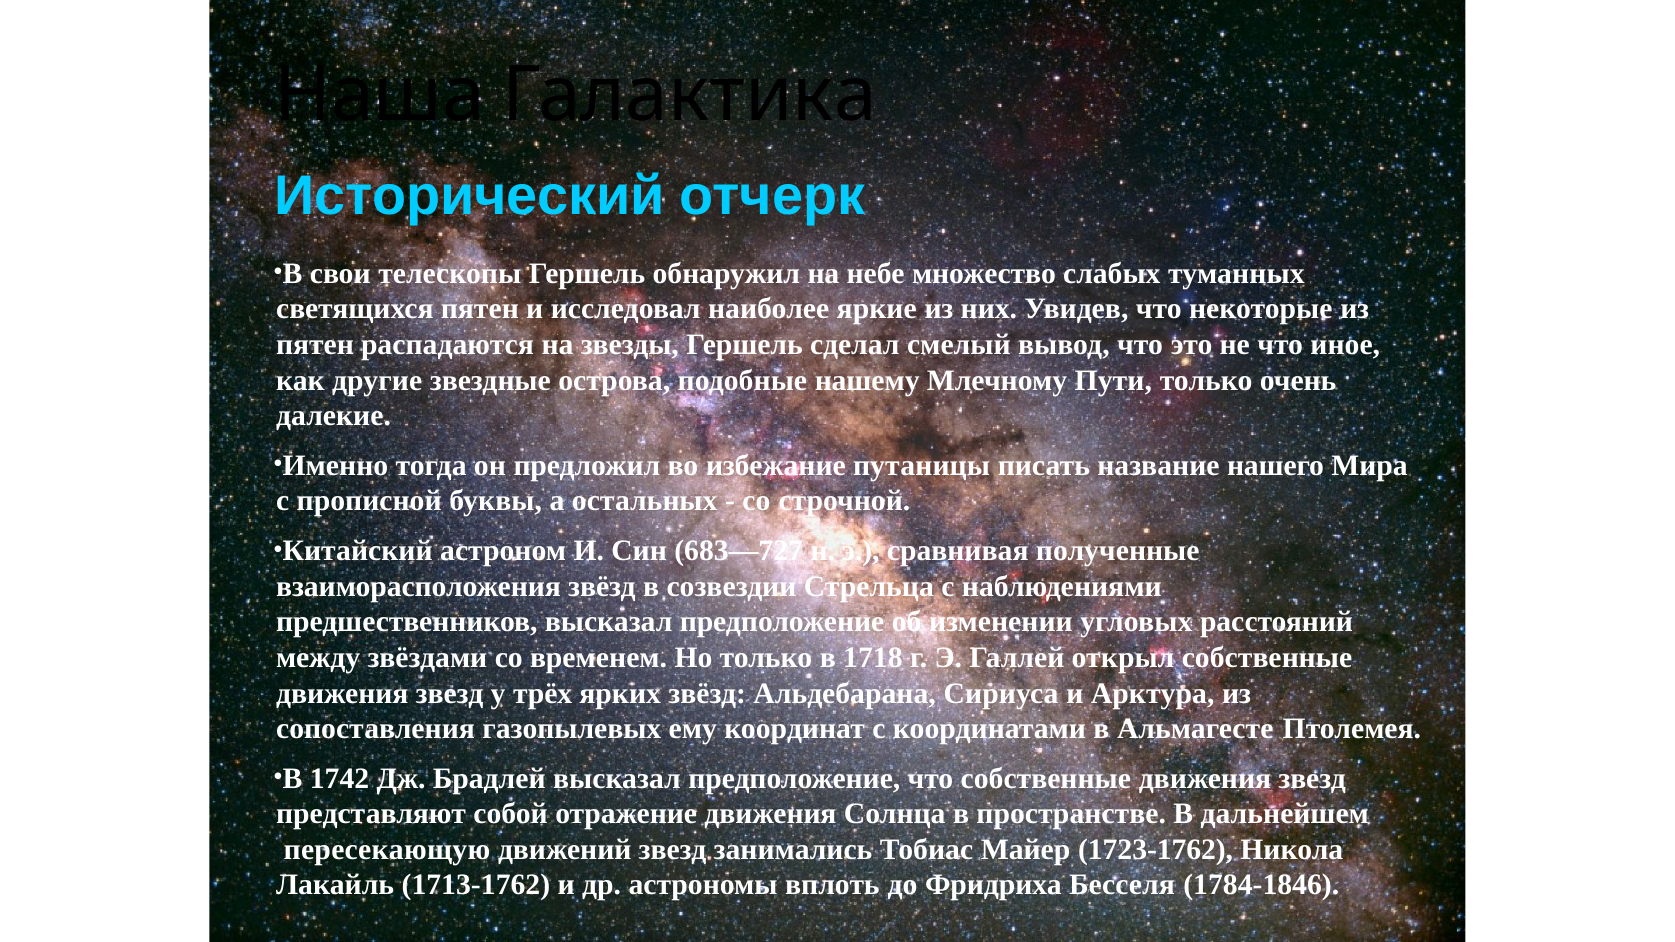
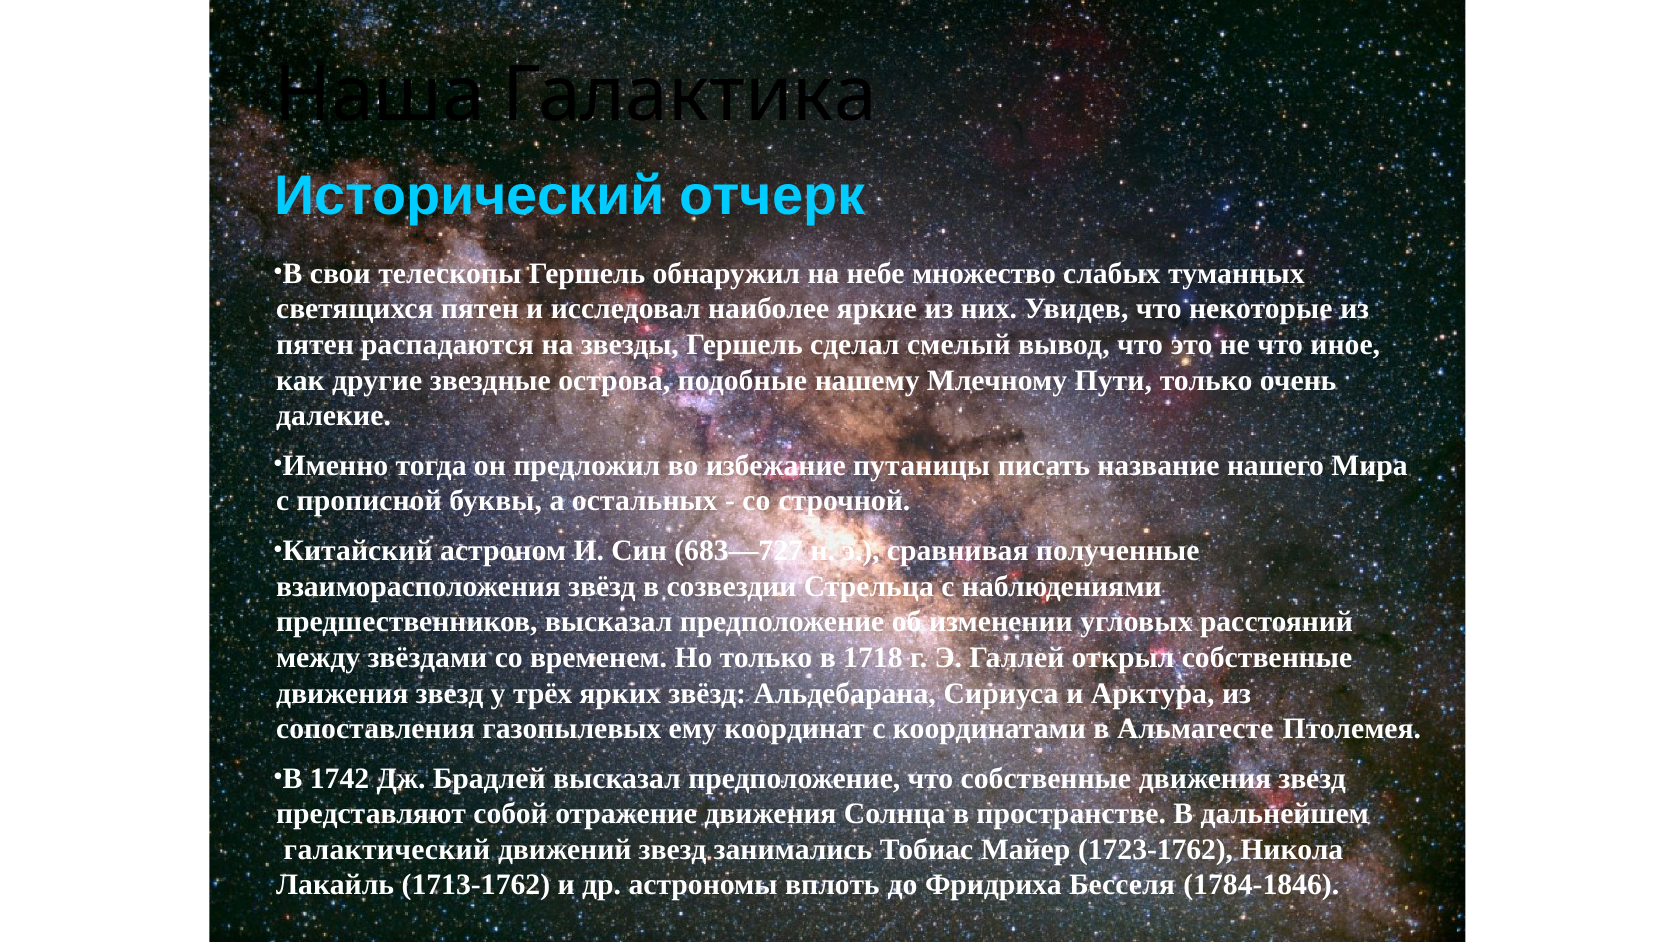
пересекающую: пересекающую -> галактический (387, 850)
